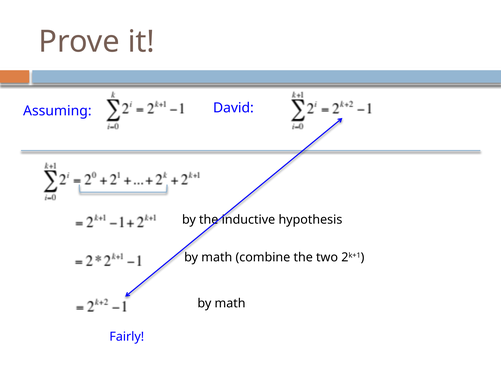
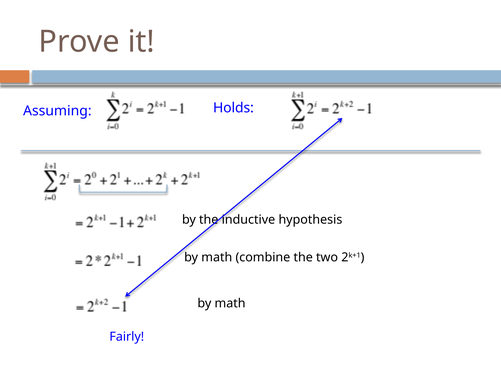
David: David -> Holds (233, 108)
